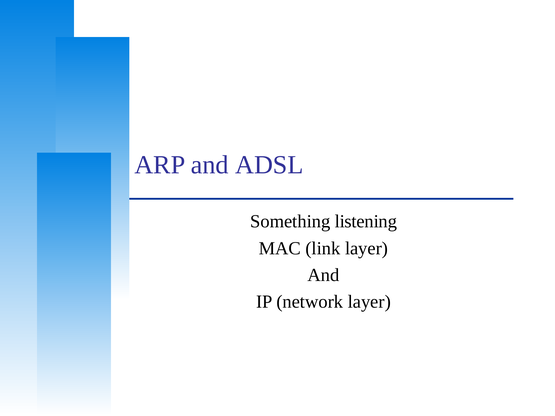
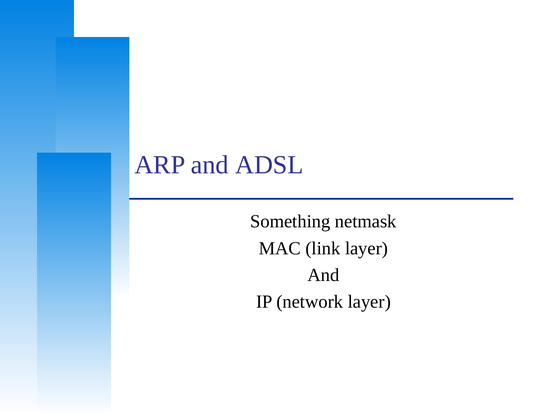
listening: listening -> netmask (366, 222)
